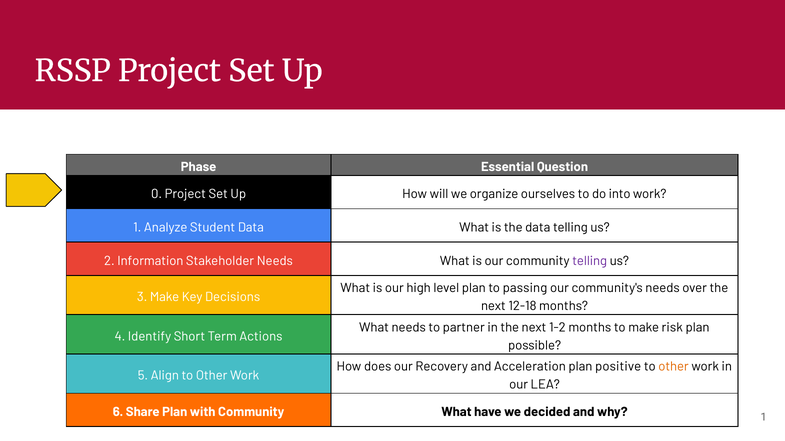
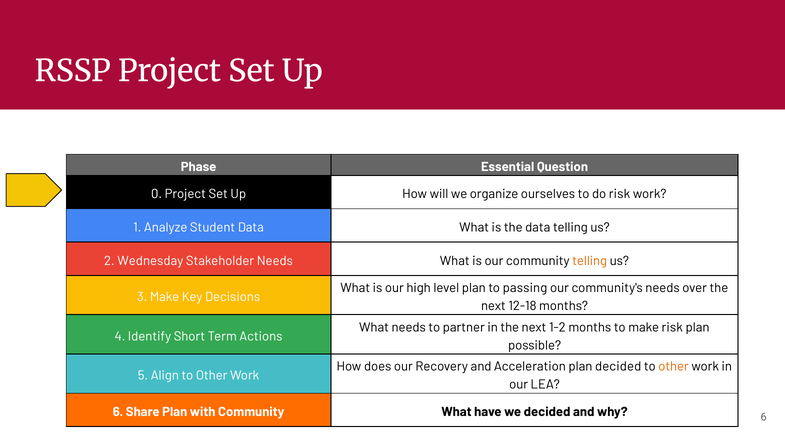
do into: into -> risk (620, 194)
Information: Information -> Wednesday (150, 261)
telling colour: purple -> orange (590, 261)
plan positive: positive -> decided (618, 367)
why 1: 1 -> 6 (764, 418)
